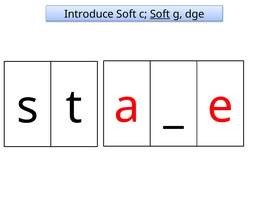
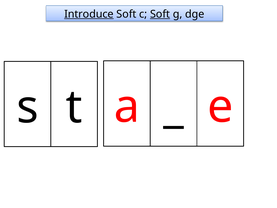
Introduce underline: none -> present (89, 14)
